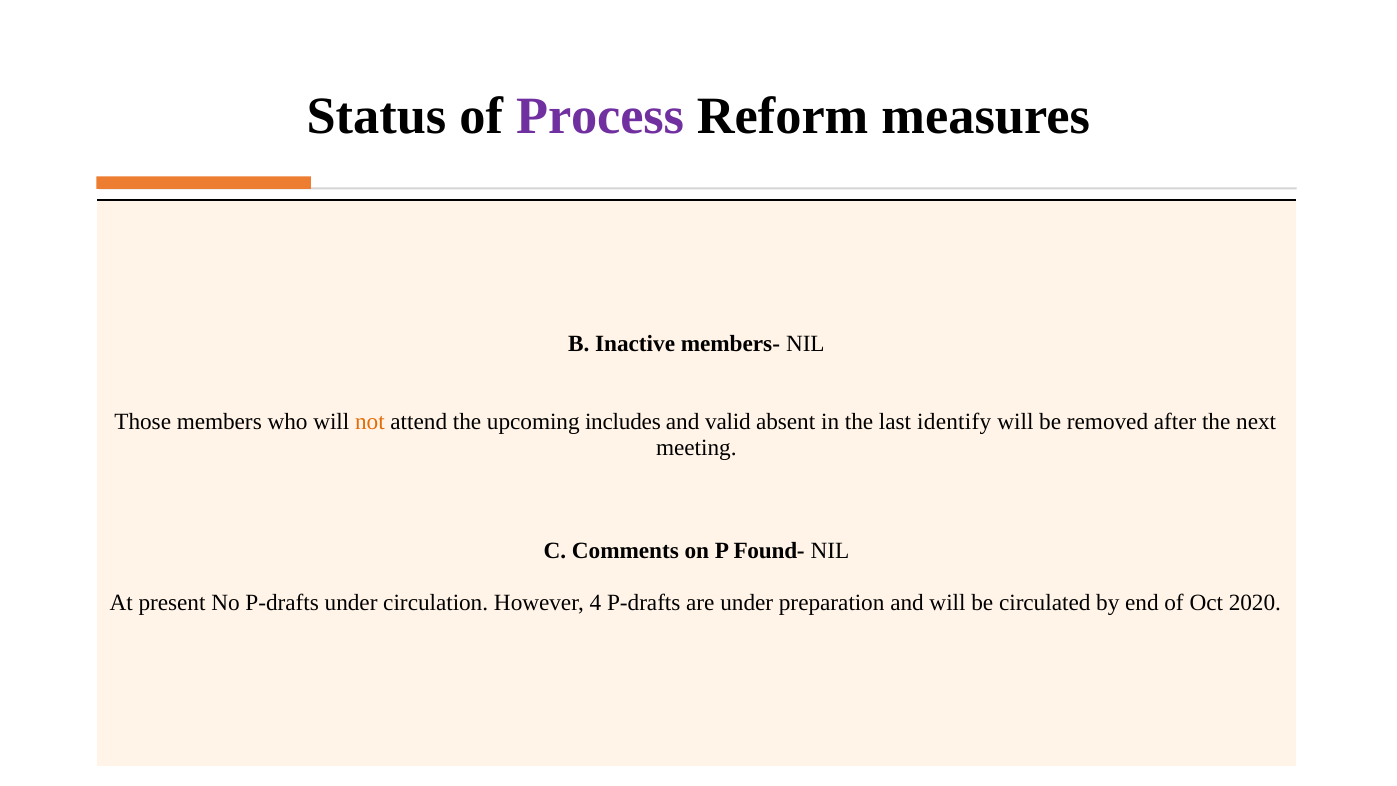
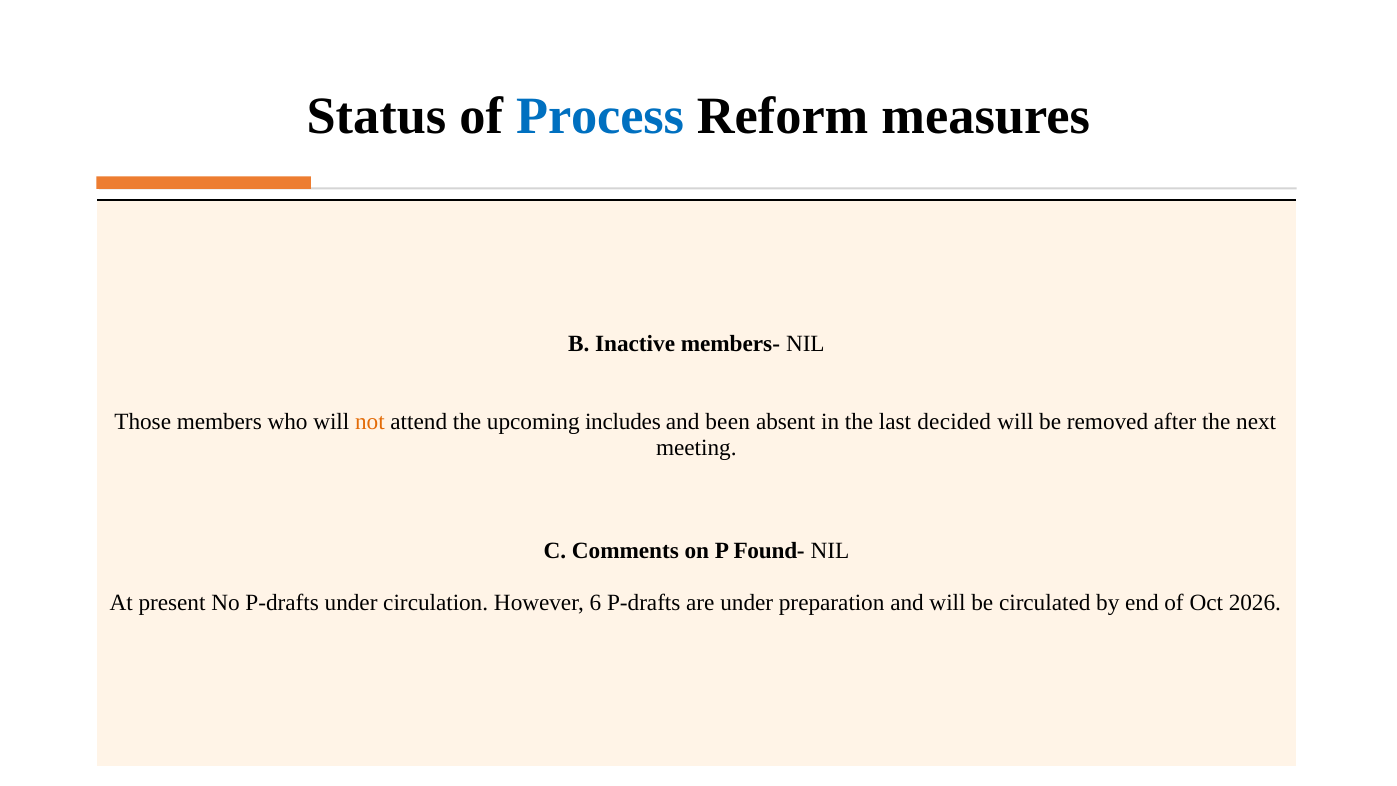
Process colour: purple -> blue (600, 116)
valid: valid -> been (728, 422)
identify: identify -> decided (954, 422)
4: 4 -> 6 (595, 603)
2020: 2020 -> 2026 (1255, 603)
